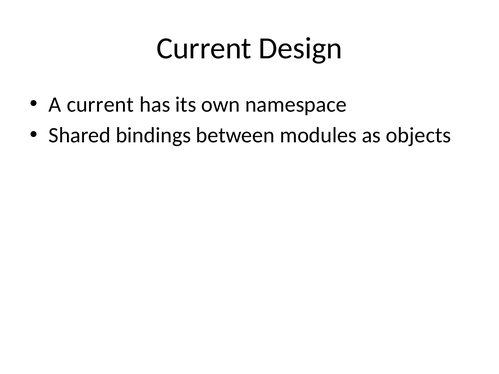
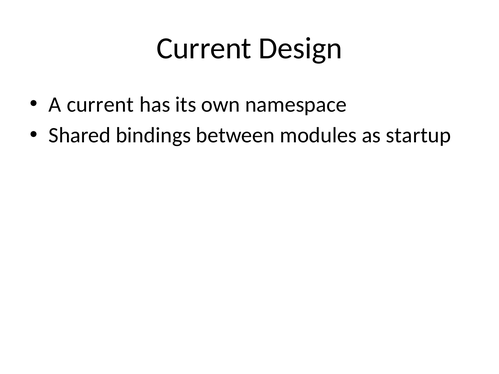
objects: objects -> startup (418, 135)
